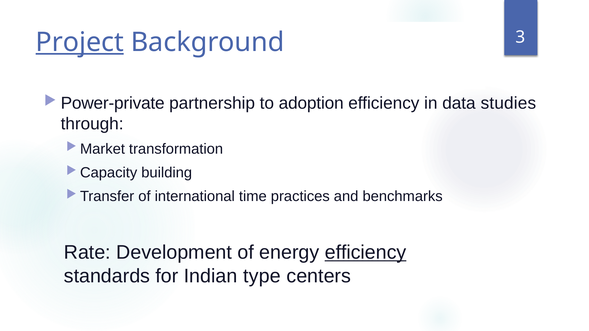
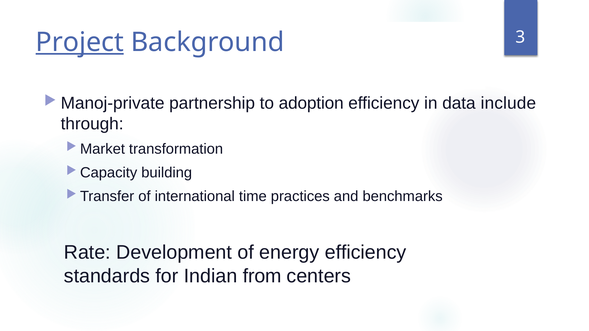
Power-private: Power-private -> Manoj-private (113, 103)
studies: studies -> include (508, 103)
efficiency underline: present -> none (366, 253)
type: type -> from (262, 276)
